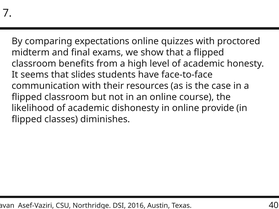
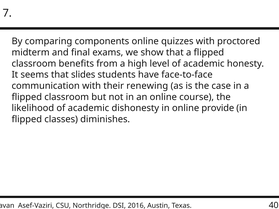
expectations: expectations -> components (102, 41)
resources: resources -> renewing (147, 86)
